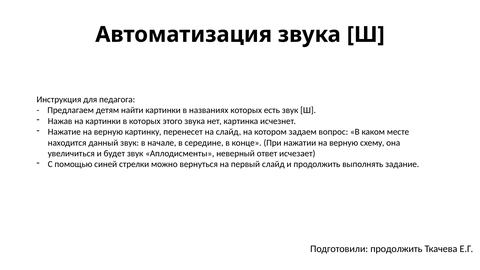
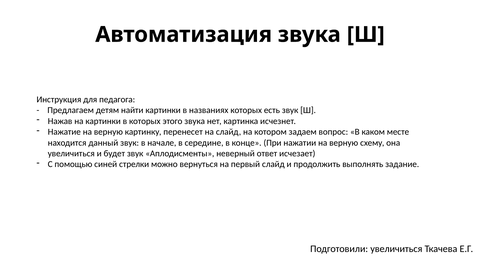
Подготовили продолжить: продолжить -> увеличиться (396, 249)
